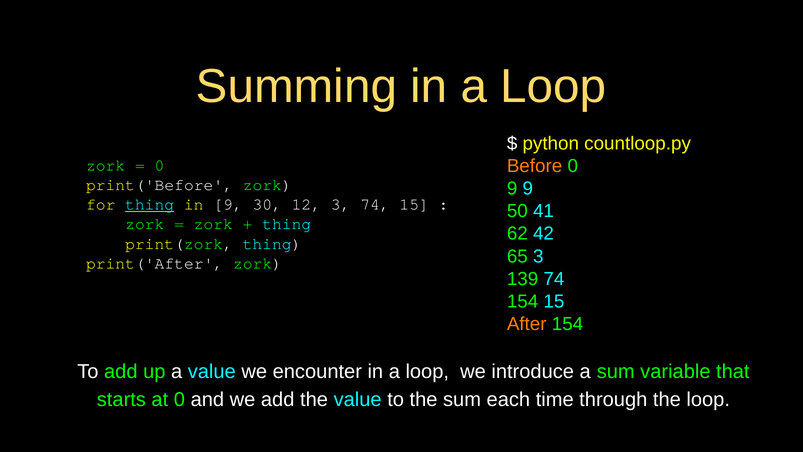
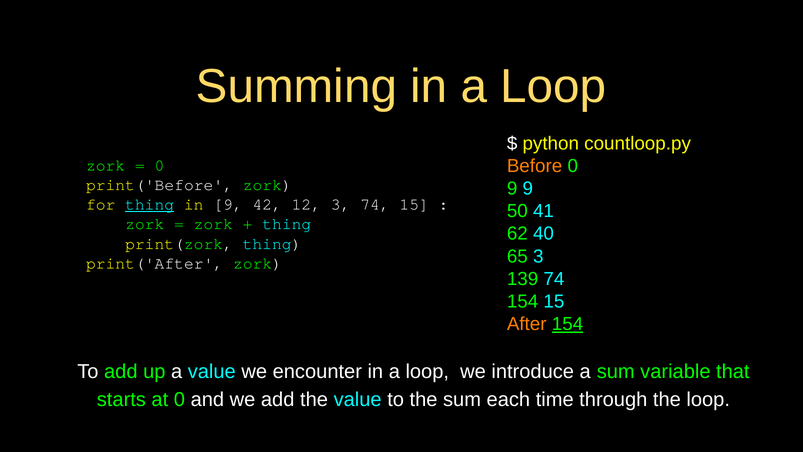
30: 30 -> 42 (267, 204)
42: 42 -> 40 (543, 234)
154 underline: none -> present (568, 324)
